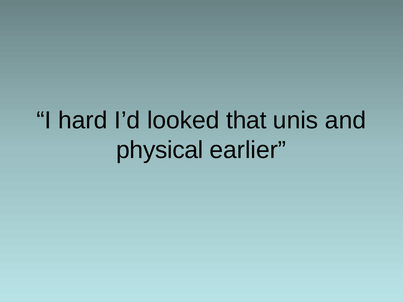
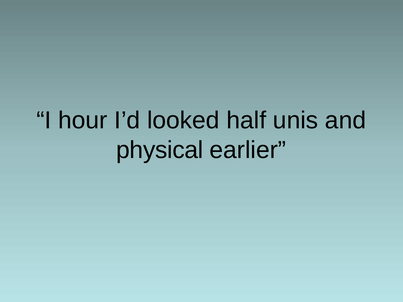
hard: hard -> hour (83, 121)
that: that -> half (246, 121)
